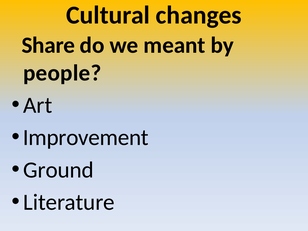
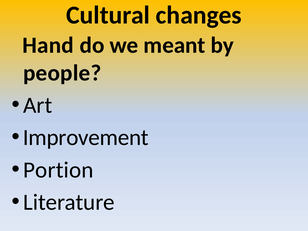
Share: Share -> Hand (48, 45)
Ground: Ground -> Portion (58, 170)
